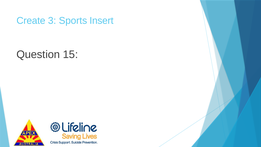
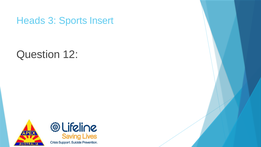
Create: Create -> Heads (31, 21)
15: 15 -> 12 (70, 55)
